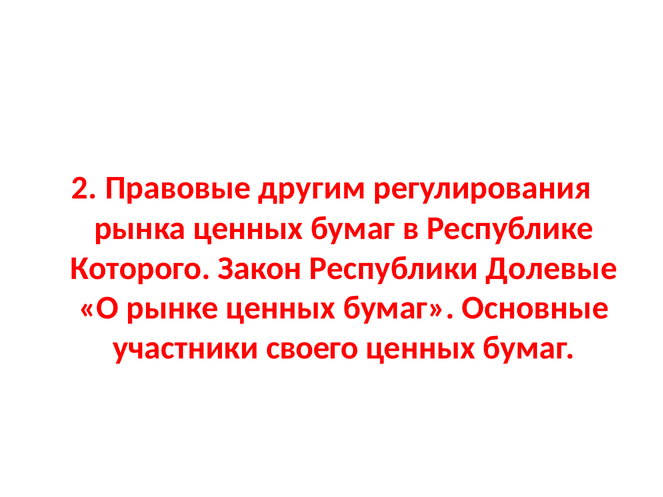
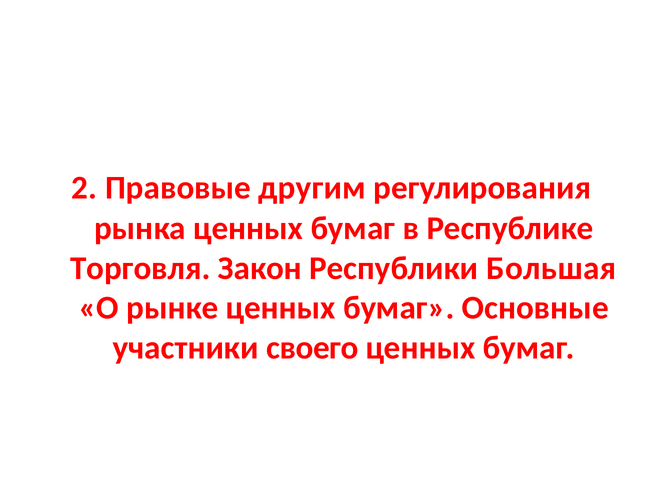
Которого: Которого -> Торговля (140, 268)
Долевые: Долевые -> Большая (551, 268)
